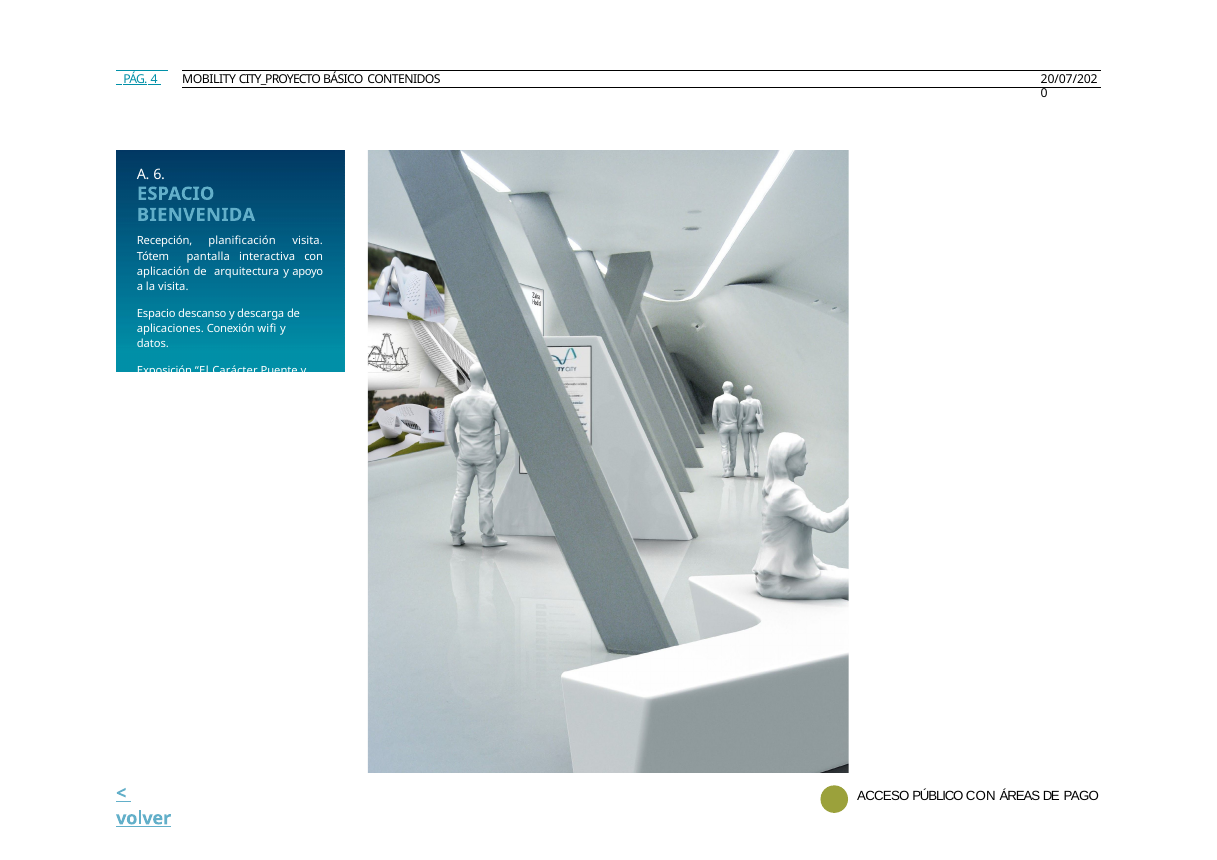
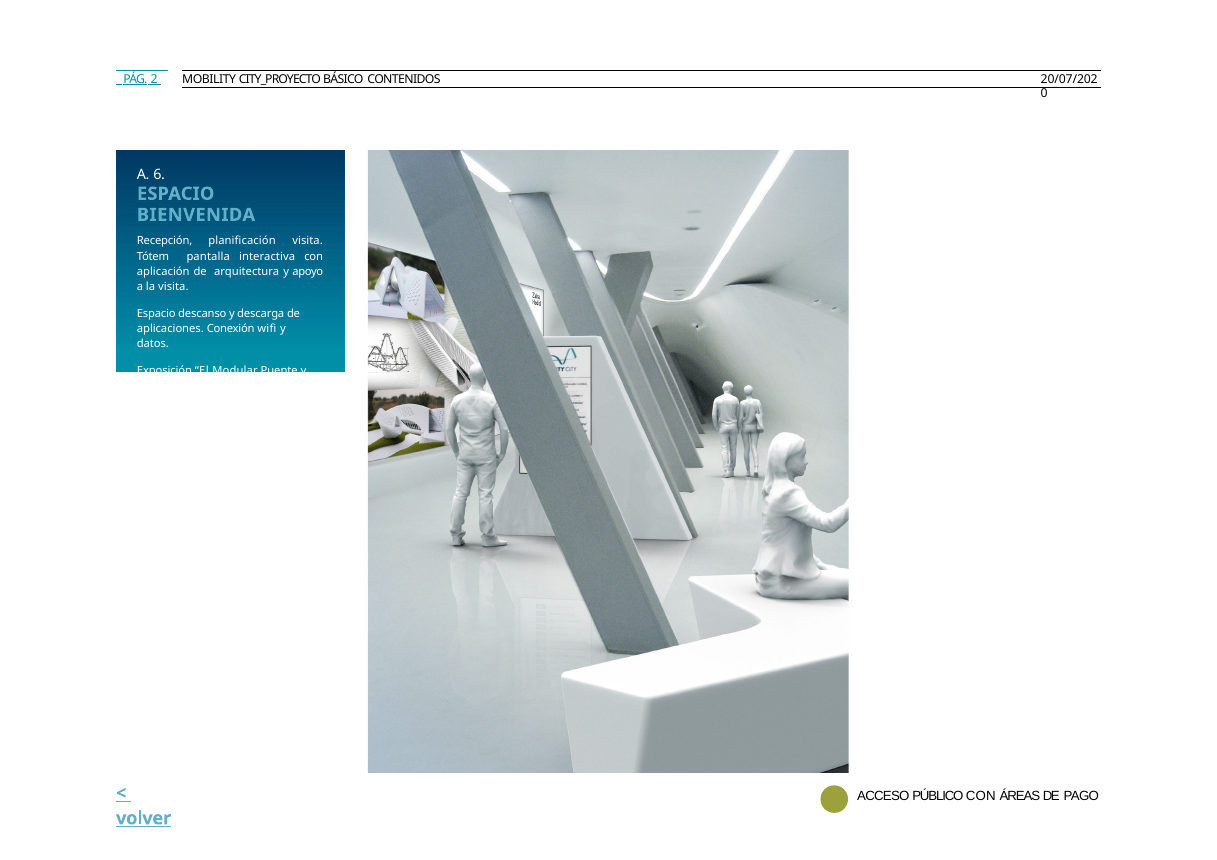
4: 4 -> 2 (154, 79)
Carácter: Carácter -> Modular (235, 371)
